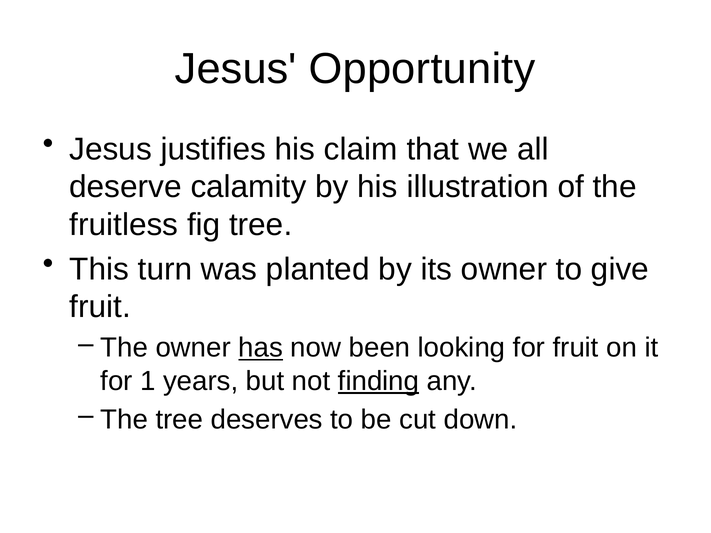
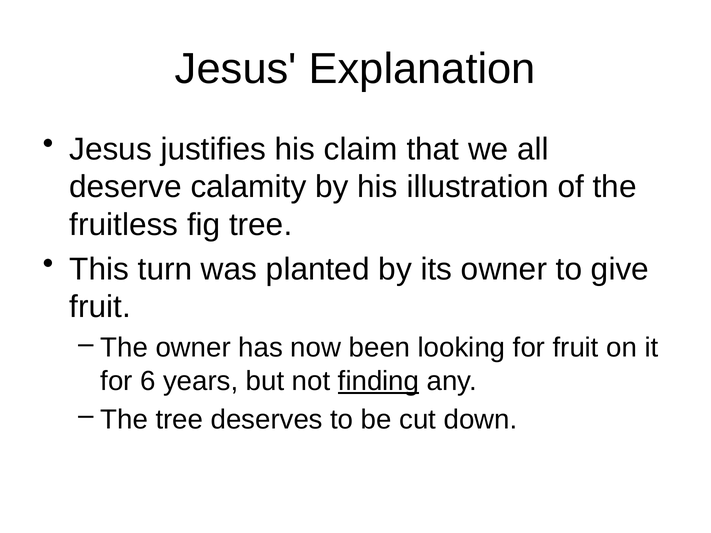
Opportunity: Opportunity -> Explanation (422, 69)
has underline: present -> none (261, 348)
1: 1 -> 6 (148, 381)
